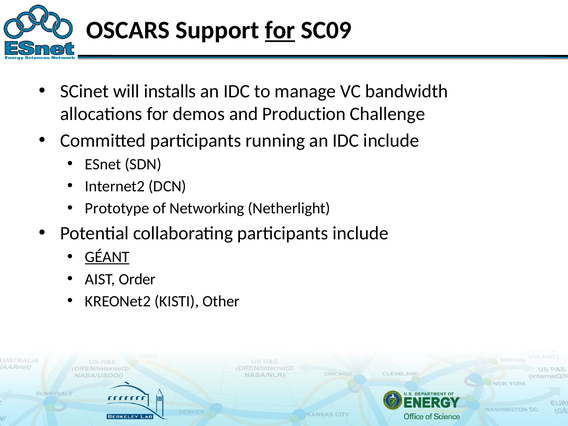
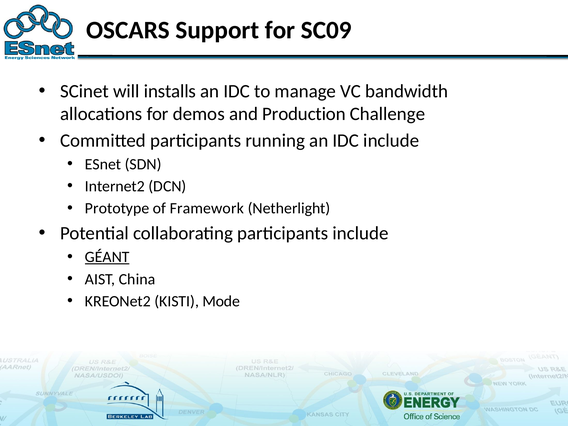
for underline: present -> none (280, 30)
Networking: Networking -> Framework (207, 208)
Order: Order -> China (137, 279)
Other: Other -> Mode (221, 301)
